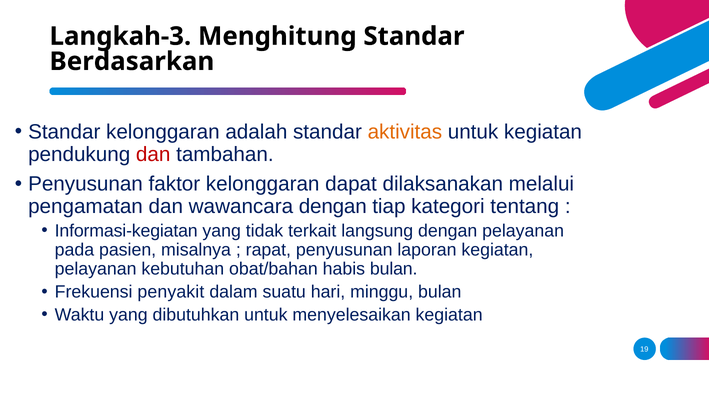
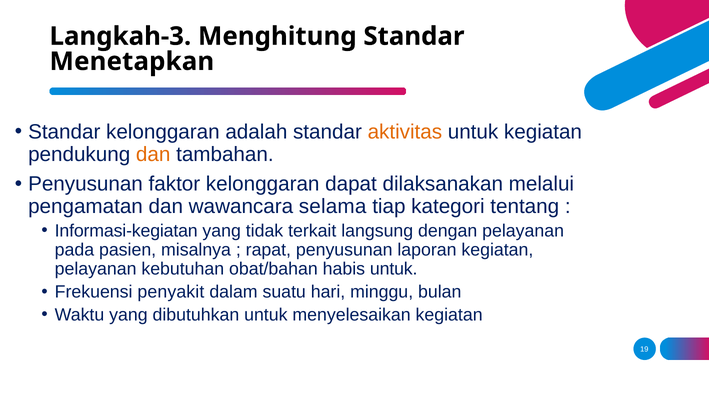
Berdasarkan: Berdasarkan -> Menetapkan (132, 61)
dan colour: red -> orange (153, 154)
wawancara dengan: dengan -> selama (333, 206)
habis bulan: bulan -> untuk (394, 269)
